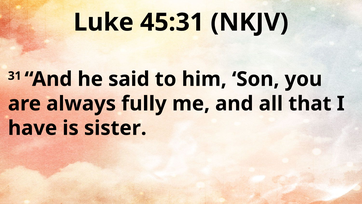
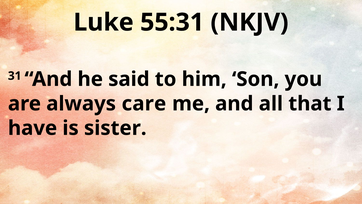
45:31: 45:31 -> 55:31 (172, 22)
fully: fully -> care (144, 103)
